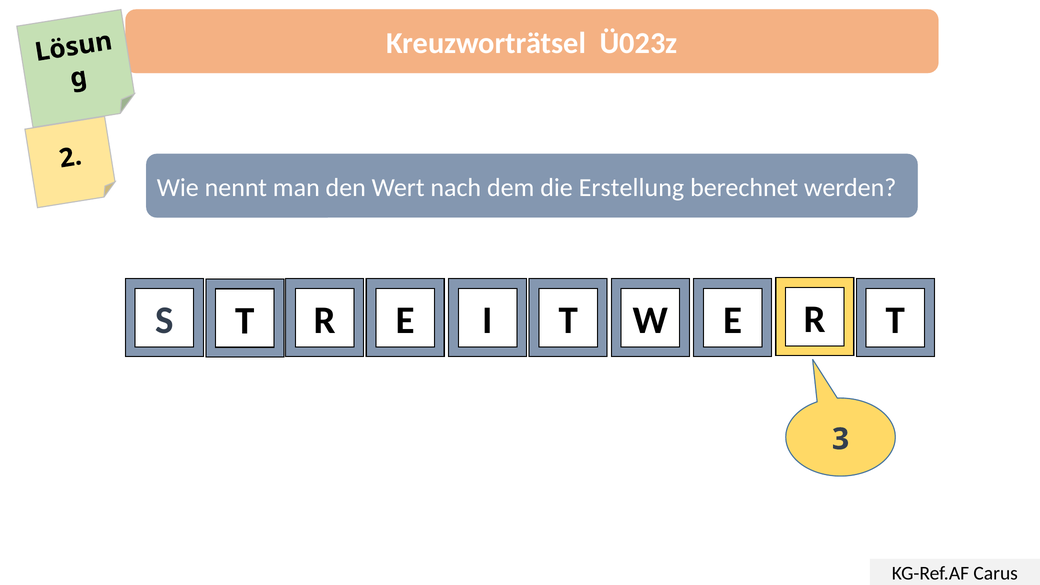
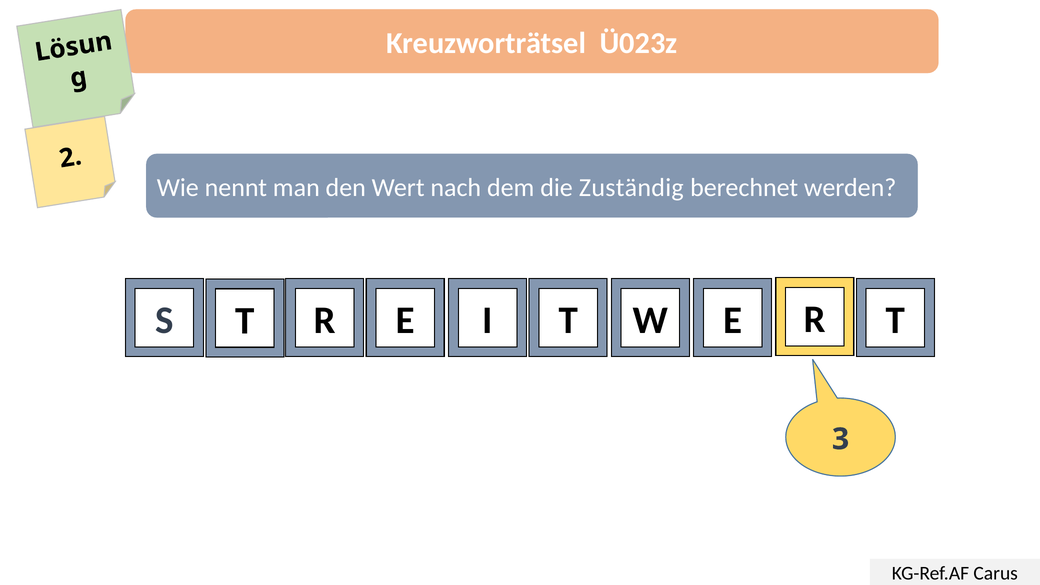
Erstellung: Erstellung -> Zuständig (631, 187)
